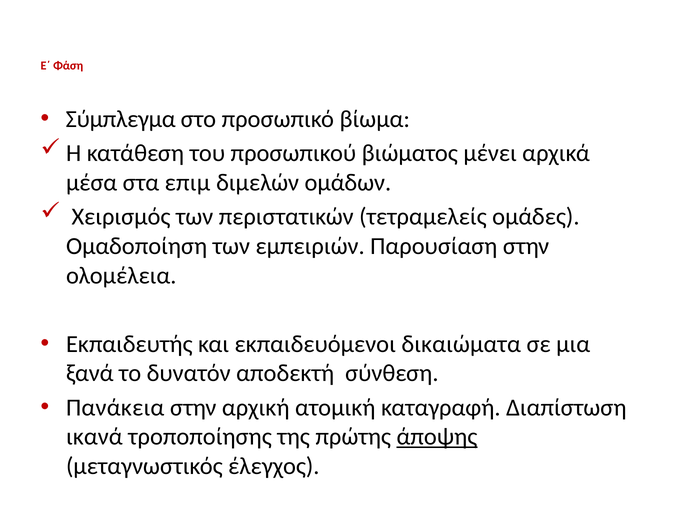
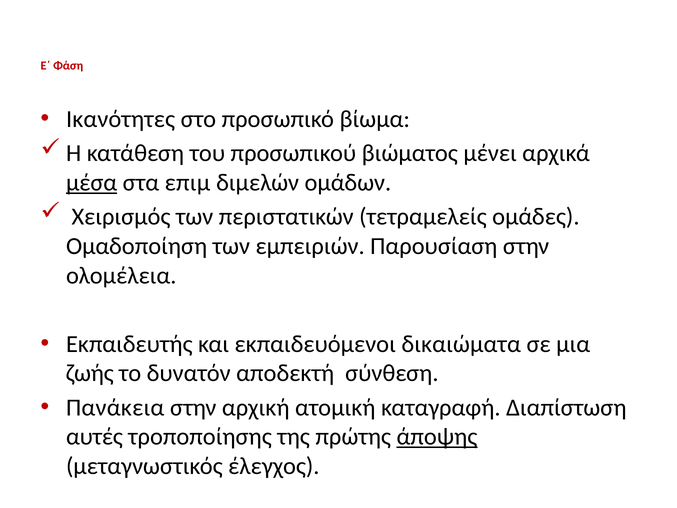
Σύμπλεγμα: Σύμπλεγμα -> Ικανότητες (121, 119)
μέσα underline: none -> present (92, 183)
ξανά: ξανά -> ζωής (90, 373)
ικανά: ικανά -> αυτές (94, 437)
